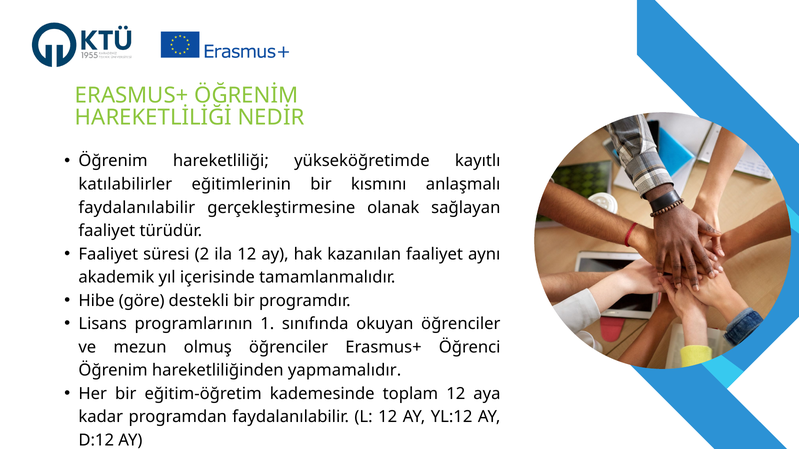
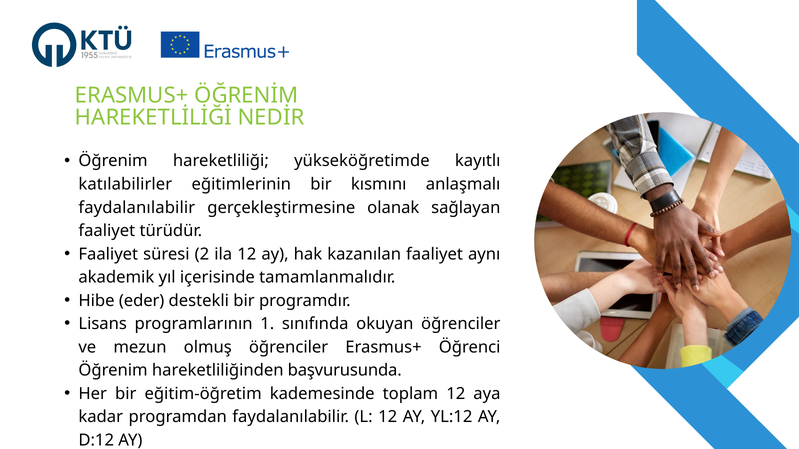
göre: göre -> eder (142, 301)
yapmamalıdır: yapmamalıdır -> başvurusunda (345, 371)
